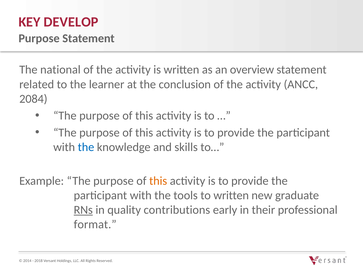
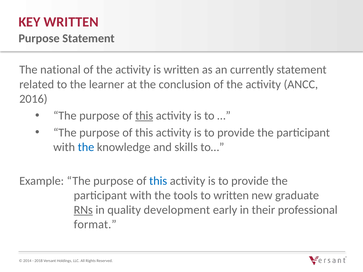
KEY DEVELOP: DEVELOP -> WRITTEN (71, 22)
overview: overview -> currently (252, 70)
2084: 2084 -> 2016 (33, 99)
this underline: none -> present (144, 116)
this colour: orange -> blue (158, 181)
contributions: contributions -> development (177, 210)
